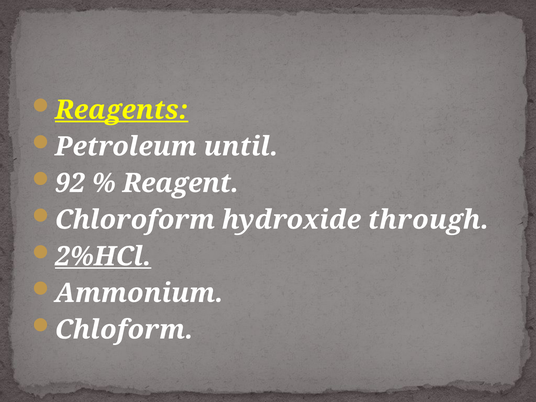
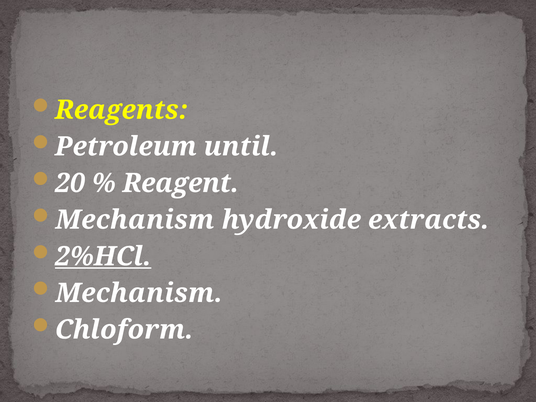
Reagents underline: present -> none (122, 110)
92: 92 -> 20 (70, 183)
Chloroform: Chloroform -> Mechanism (135, 220)
through: through -> extracts (429, 220)
Ammonium: Ammonium -> Mechanism (139, 293)
